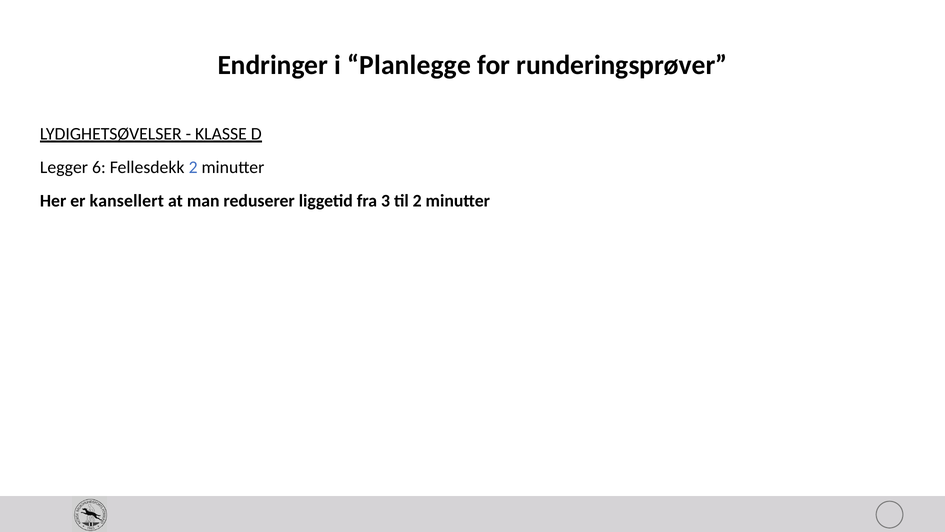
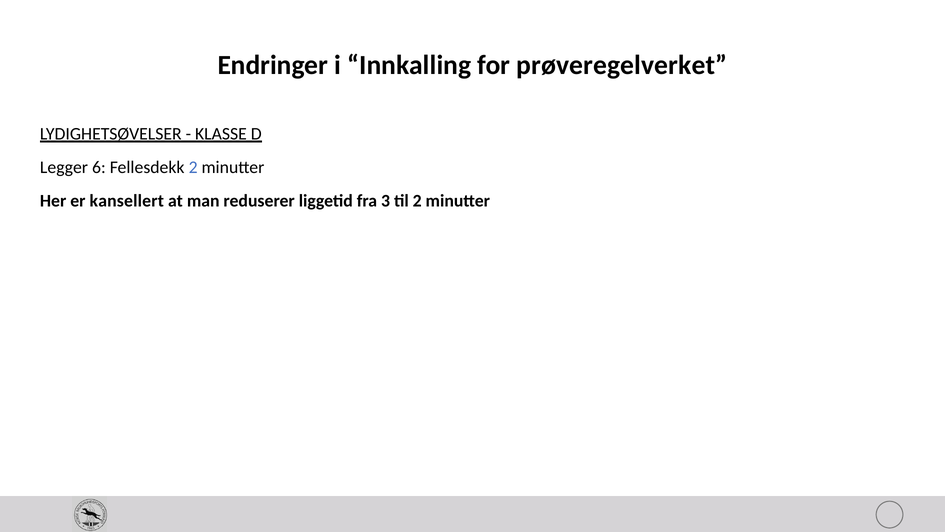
Planlegge: Planlegge -> Innkalling (409, 65)
runderingsprøver: runderingsprøver -> prøveregelverket (622, 65)
